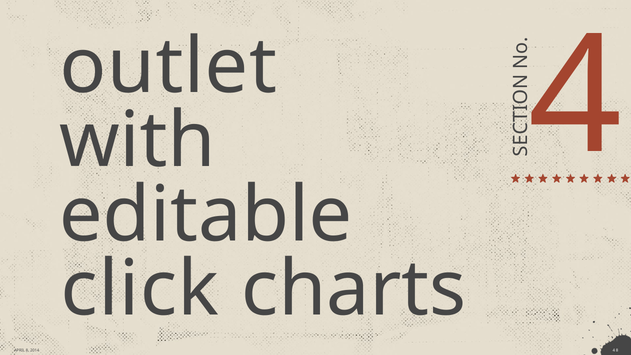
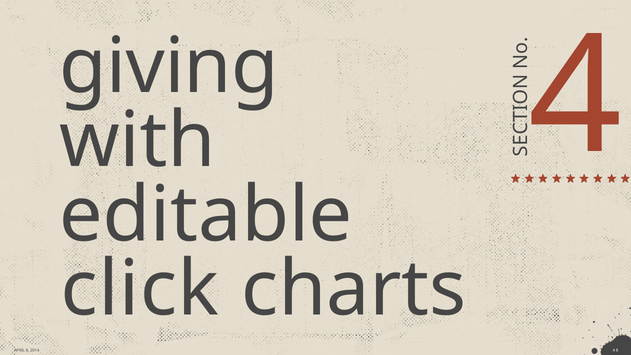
outlet: outlet -> giving (169, 67)
